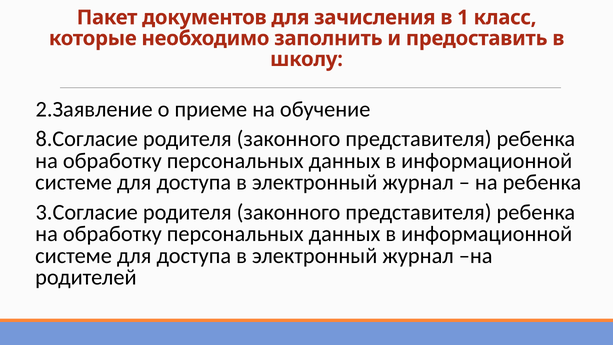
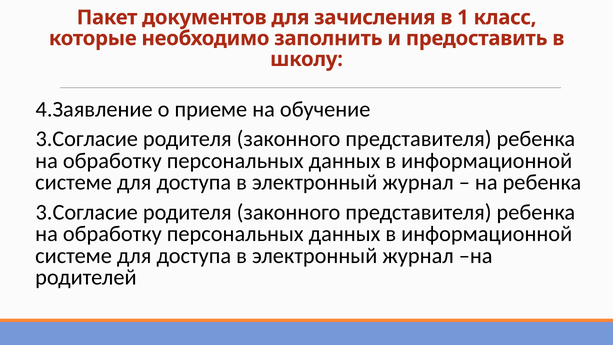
2.Заявление: 2.Заявление -> 4.Заявление (94, 109)
8.Согласие: 8.Согласие -> 3.Согласие (87, 139)
